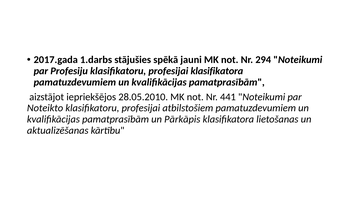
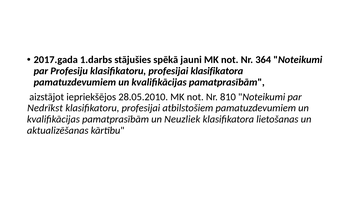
294: 294 -> 364 (263, 60)
441: 441 -> 810 (228, 97)
Noteikto: Noteikto -> Nedrīkst (45, 108)
Pārkāpis: Pārkāpis -> Neuzliek (182, 119)
